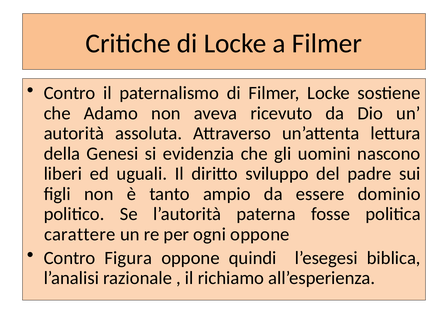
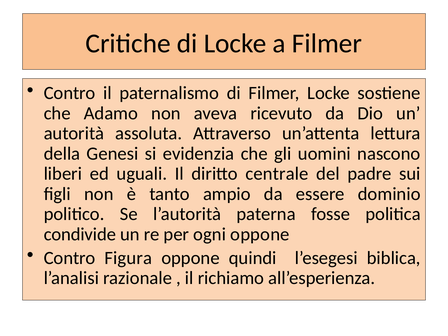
sviluppo: sviluppo -> centrale (277, 174)
carattere: carattere -> condivide (80, 234)
